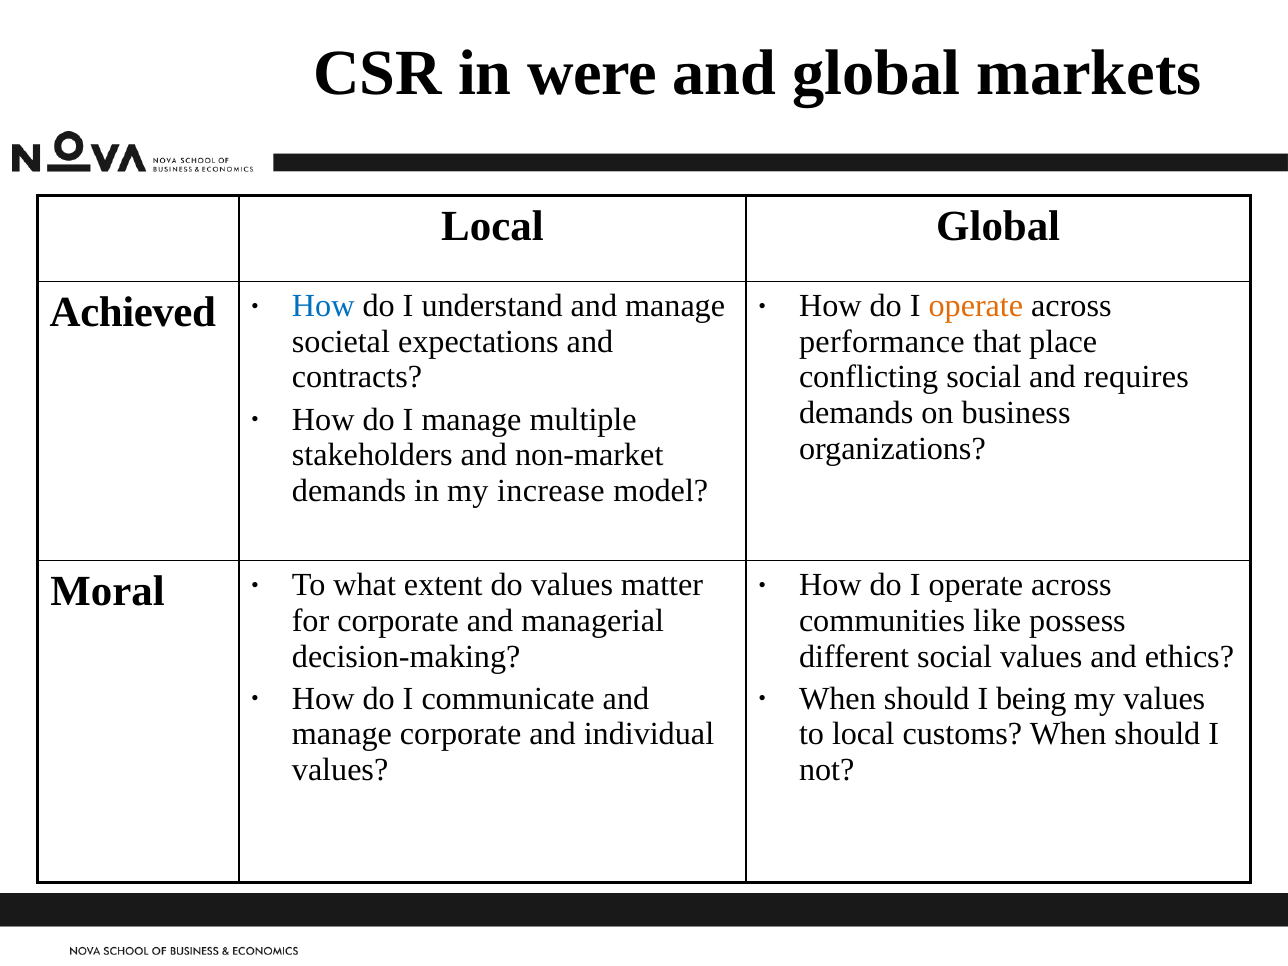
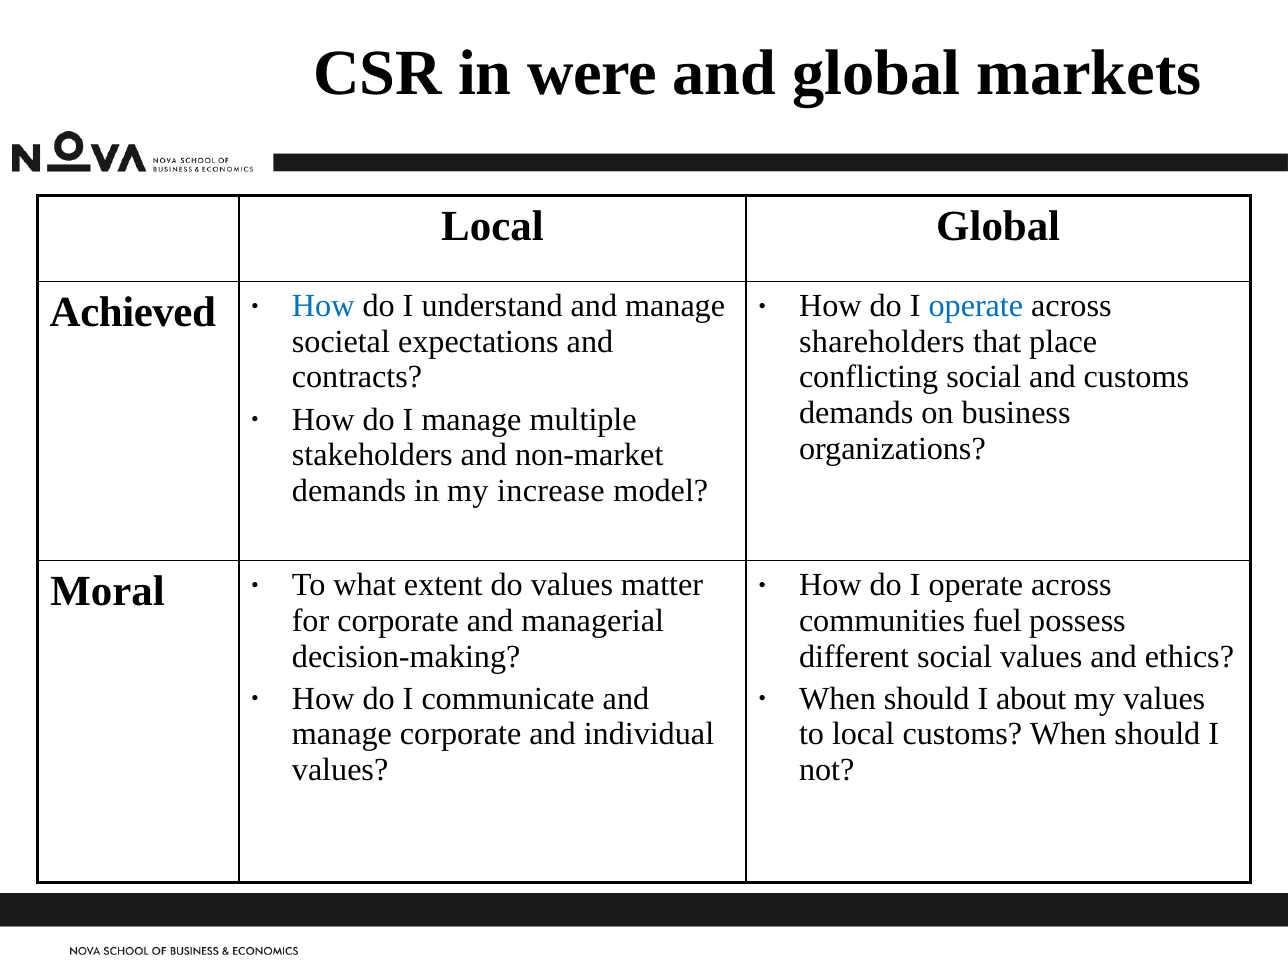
operate colour: orange -> blue (976, 306)
performance: performance -> shareholders (882, 342)
and requires: requires -> customs (1136, 377)
like: like -> fuel (997, 621)
being: being -> about (1031, 698)
